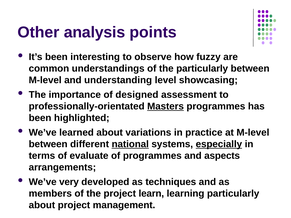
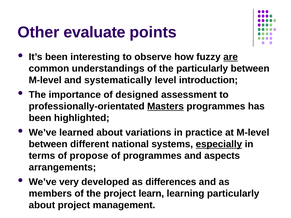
analysis: analysis -> evaluate (95, 32)
are underline: none -> present (231, 57)
understanding: understanding -> systematically (118, 80)
showcasing: showcasing -> introduction (208, 80)
national underline: present -> none (130, 144)
evaluate: evaluate -> propose (89, 156)
techniques: techniques -> differences (171, 182)
